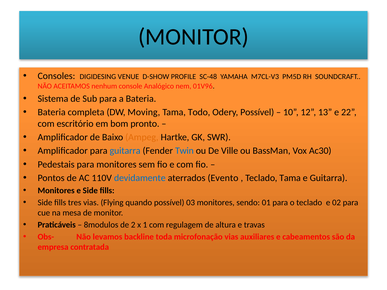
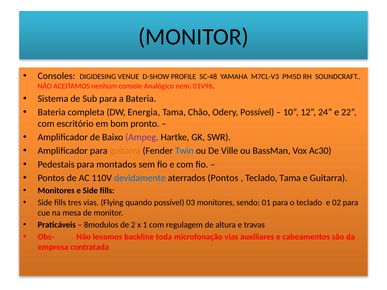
Moving: Moving -> Energia (144, 112)
Todo: Todo -> Chão (199, 112)
13: 13 -> 24 (325, 112)
Ampeg colour: orange -> purple (142, 137)
guitarra colour: blue -> orange (125, 151)
para monitores: monitores -> montados (116, 164)
aterrados Evento: Evento -> Pontos (223, 178)
